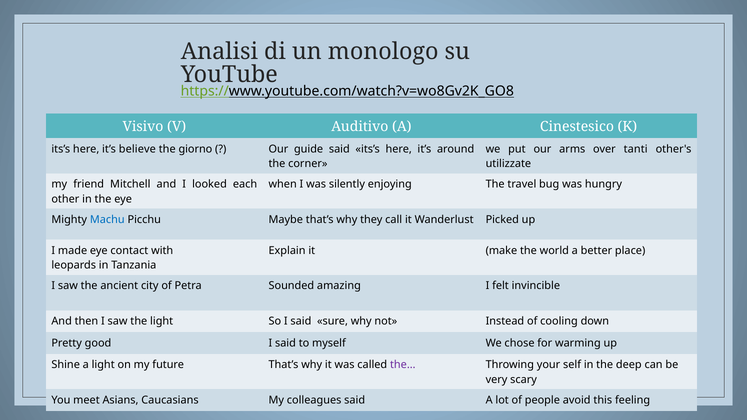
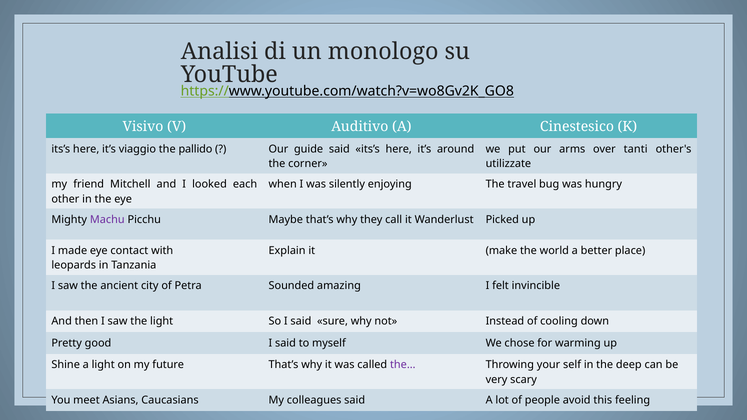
believe: believe -> viaggio (137, 149)
giorno: giorno -> pallido (195, 149)
Machu colour: blue -> purple (107, 220)
